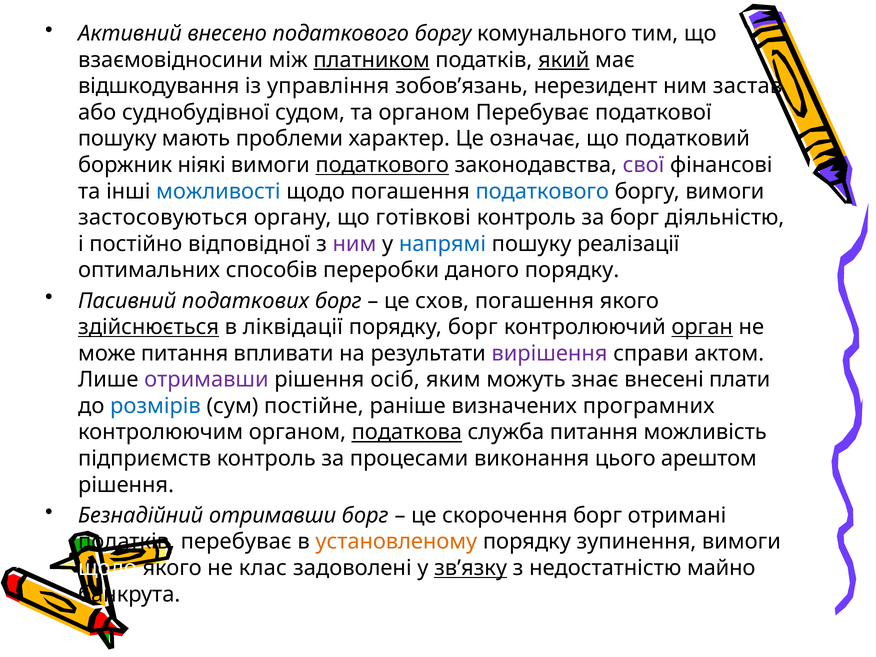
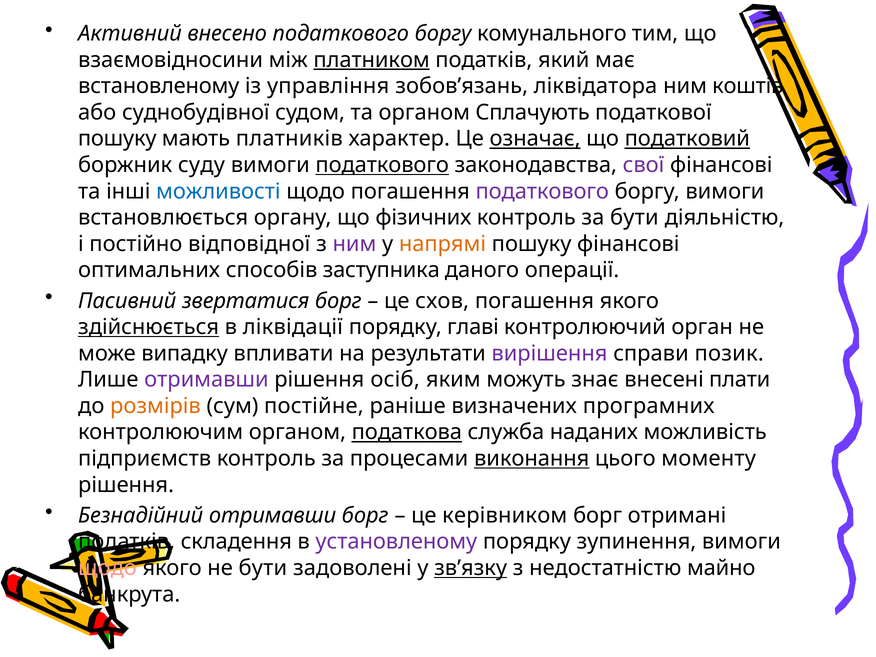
який underline: present -> none (564, 60)
відшкодування: відшкодування -> встановленому (159, 86)
нерезидент: нерезидент -> ліквідатора (595, 86)
застав: застав -> коштів (748, 86)
органом Перебуває: Перебуває -> Сплачують (533, 112)
проблеми: проблеми -> платників (289, 139)
означає underline: none -> present (535, 139)
податковий underline: none -> present (687, 139)
ніякі: ніякі -> суду (201, 165)
податкового colour: blue -> purple (542, 191)
застосовуються: застосовуються -> встановлюється (163, 218)
готівкові: готівкові -> фізичних (423, 218)
за борг: борг -> бути (634, 218)
напрямі colour: blue -> orange (442, 244)
пошуку реалізації: реалізації -> фінансові (628, 244)
переробки: переробки -> заступника (381, 270)
даного порядку: порядку -> операції (572, 270)
податкових: податкових -> звертатися (246, 301)
порядку борг: борг -> главі (473, 327)
орган underline: present -> none (702, 327)
може питання: питання -> випадку (185, 353)
актом: актом -> позик (729, 353)
розмірів colour: blue -> orange (155, 406)
служба питання: питання -> наданих (594, 432)
виконання underline: none -> present (532, 459)
арештом: арештом -> моменту (709, 459)
скорочення: скорочення -> керівником (505, 515)
податків перебуває: перебуває -> складення (236, 542)
установленому colour: orange -> purple (396, 542)
щодо colour: white -> pink (107, 568)
не клас: клас -> бути (263, 568)
